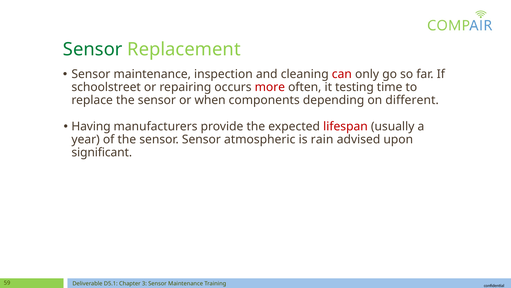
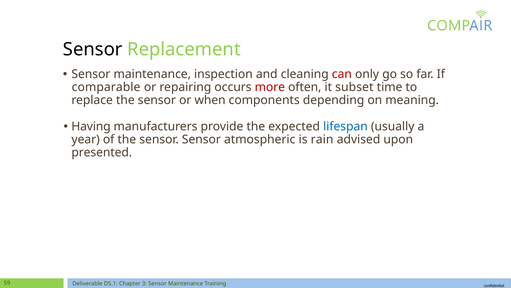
Sensor colour: green -> black (93, 49)
schoolstreet: schoolstreet -> comparable (106, 87)
testing: testing -> subset (354, 87)
different: different -> meaning (412, 100)
lifespan colour: red -> blue (345, 126)
significant: significant -> presented (102, 152)
